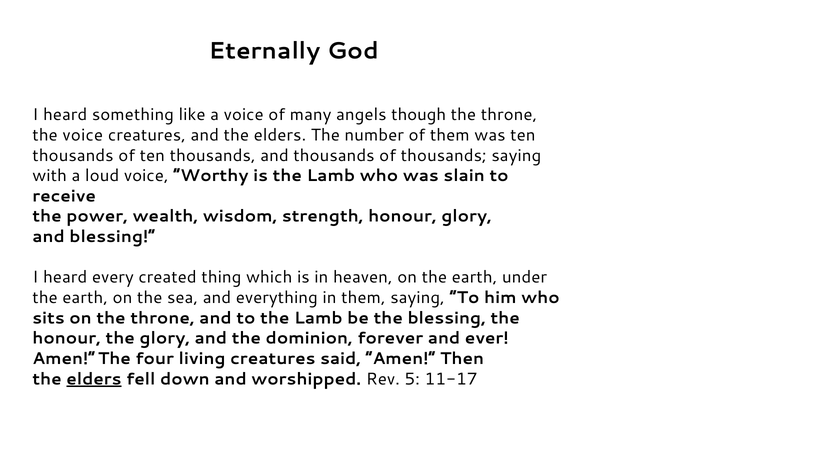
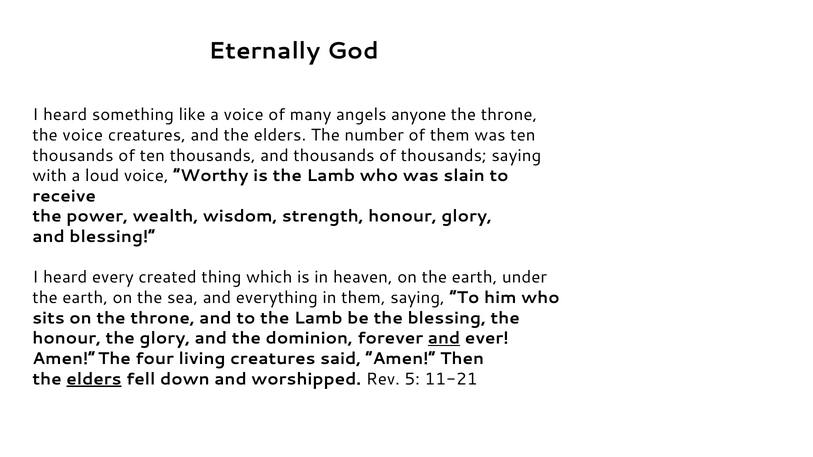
though: though -> anyone (419, 115)
and underline: none -> present (444, 339)
11-17: 11-17 -> 11-21 (451, 379)
